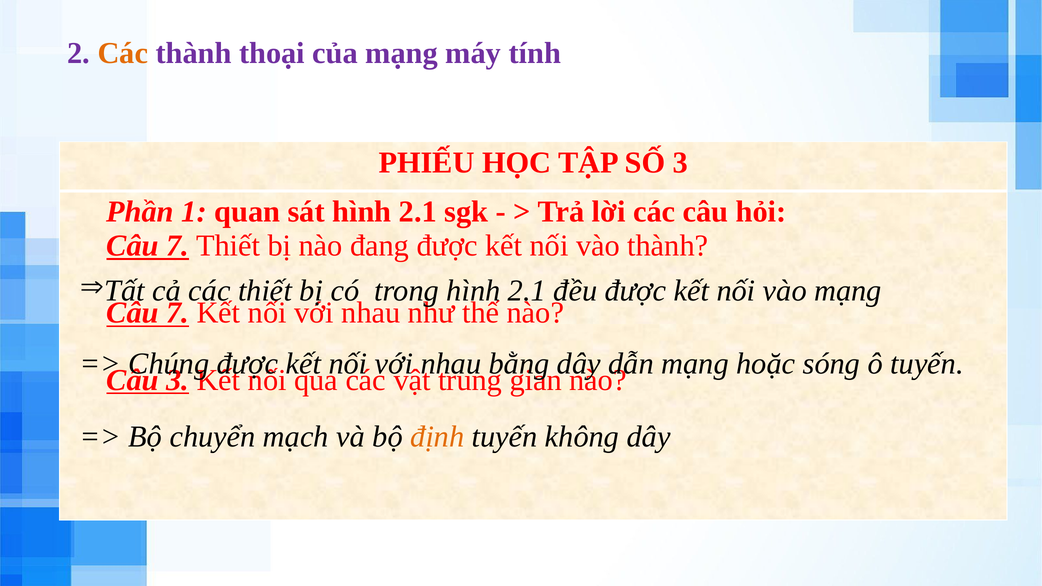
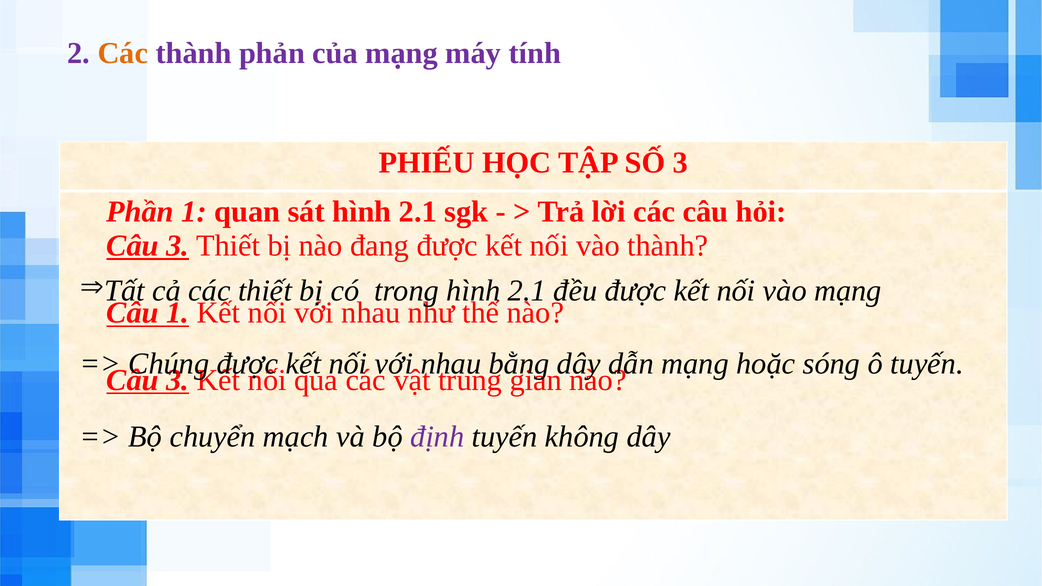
thoại: thoại -> phản (272, 53)
7: 7 -> 3 (178, 246)
7: 7 -> 1 (178, 313)
định colour: orange -> purple (437, 437)
